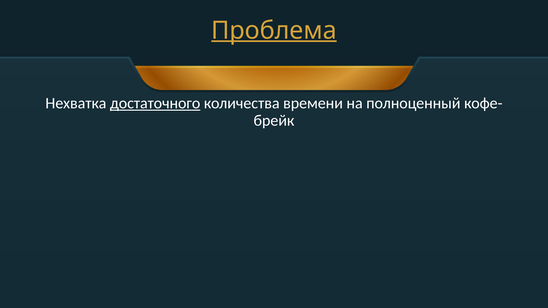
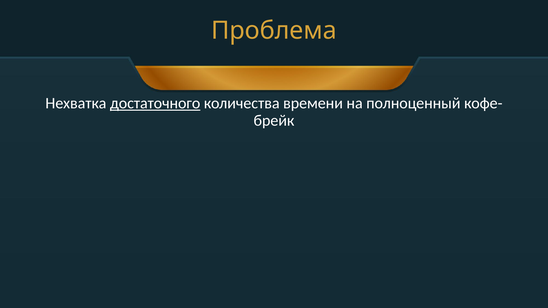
Проблема underline: present -> none (274, 30)
